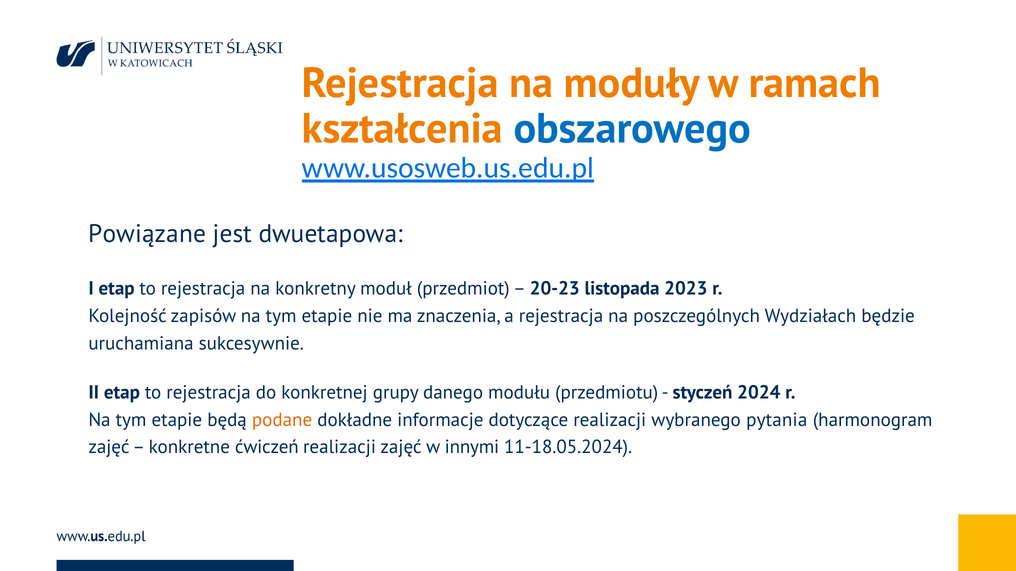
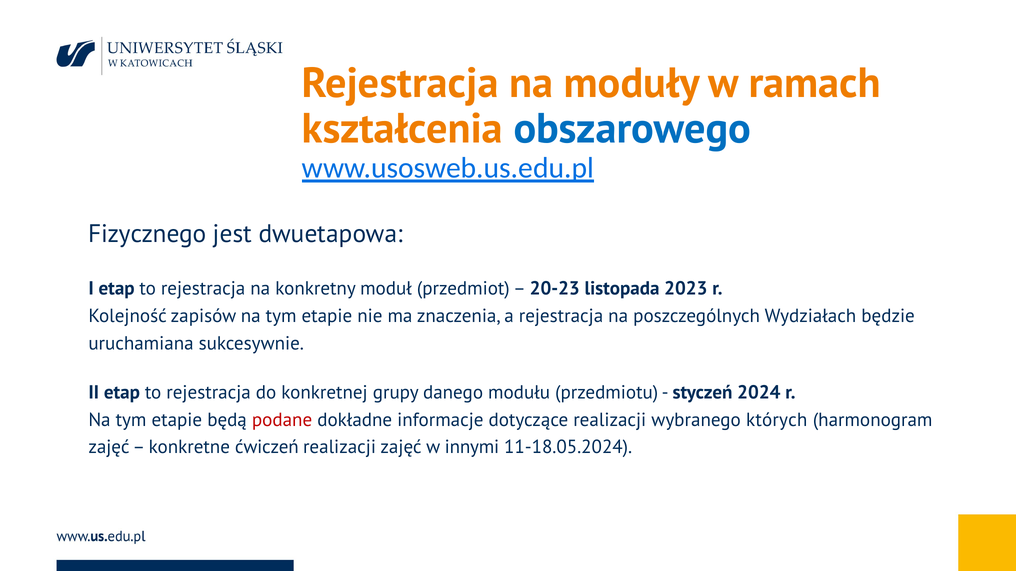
Powiązane: Powiązane -> Fizycznego (147, 234)
podane colour: orange -> red (282, 420)
pytania: pytania -> których (777, 420)
